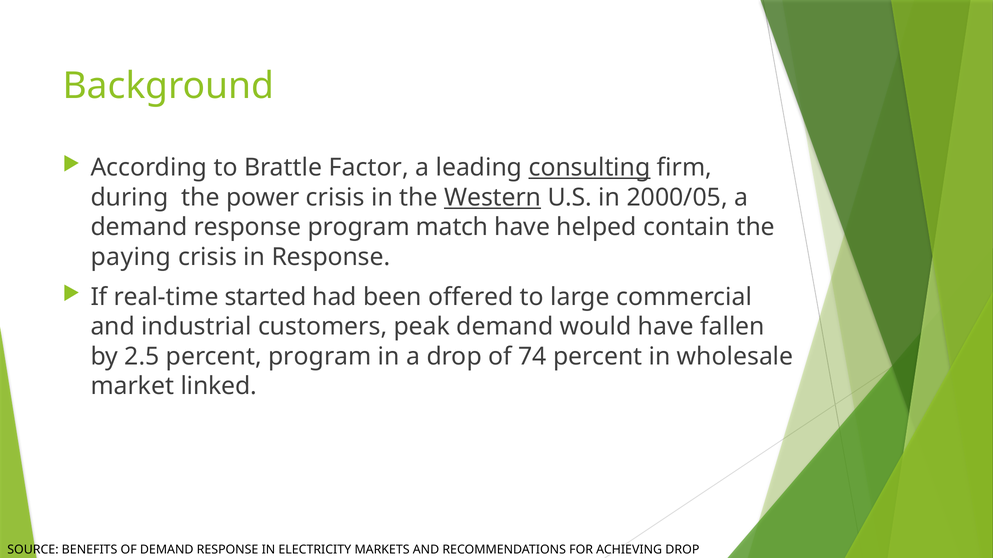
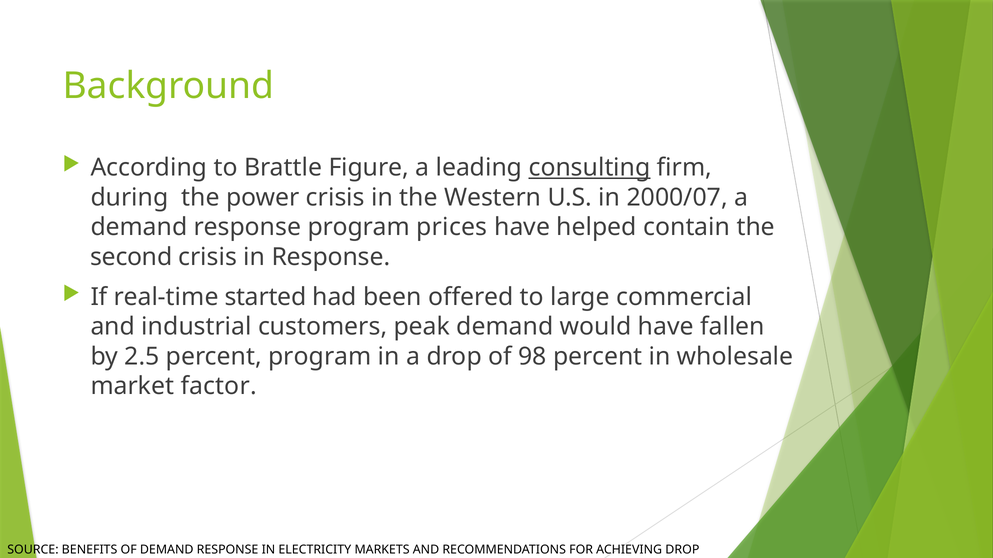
Factor: Factor -> Figure (369, 168)
Western underline: present -> none (493, 198)
2000/05: 2000/05 -> 2000/07 (677, 198)
match: match -> prices (452, 227)
paying: paying -> second (131, 257)
74: 74 -> 98 (532, 357)
linked: linked -> factor (219, 387)
